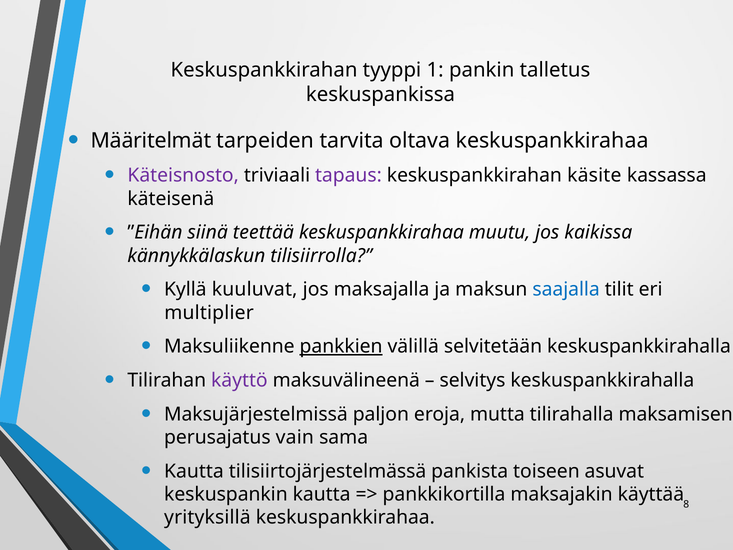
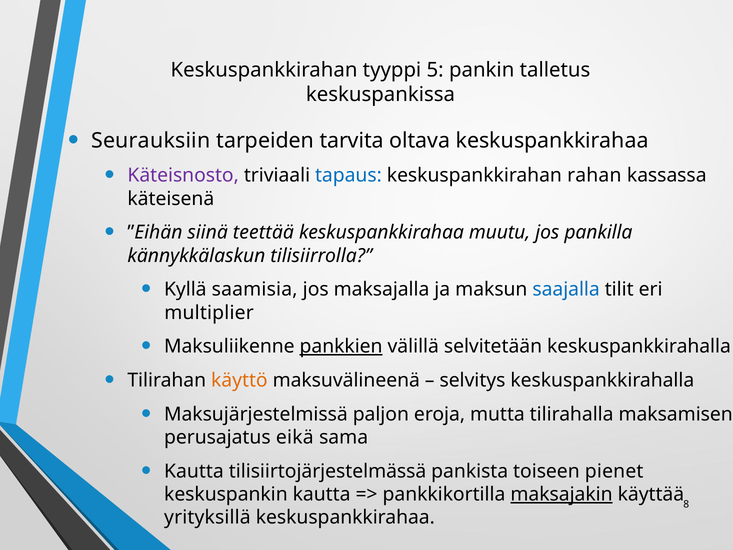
1: 1 -> 5 (435, 70)
Määritelmät: Määritelmät -> Seurauksiin (151, 140)
tapaus colour: purple -> blue (348, 175)
käsite: käsite -> rahan (594, 175)
kaikissa: kaikissa -> pankilla (598, 232)
kuuluvat: kuuluvat -> saamisia (255, 289)
käyttö colour: purple -> orange (239, 380)
vain: vain -> eikä (295, 437)
asuvat: asuvat -> pienet (614, 471)
maksajakin underline: none -> present (562, 494)
